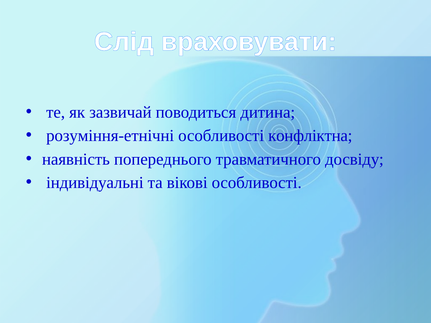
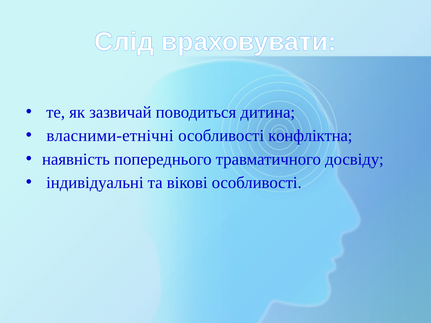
розуміння-етнічні: розуміння-етнічні -> власними-етнічні (110, 136)
